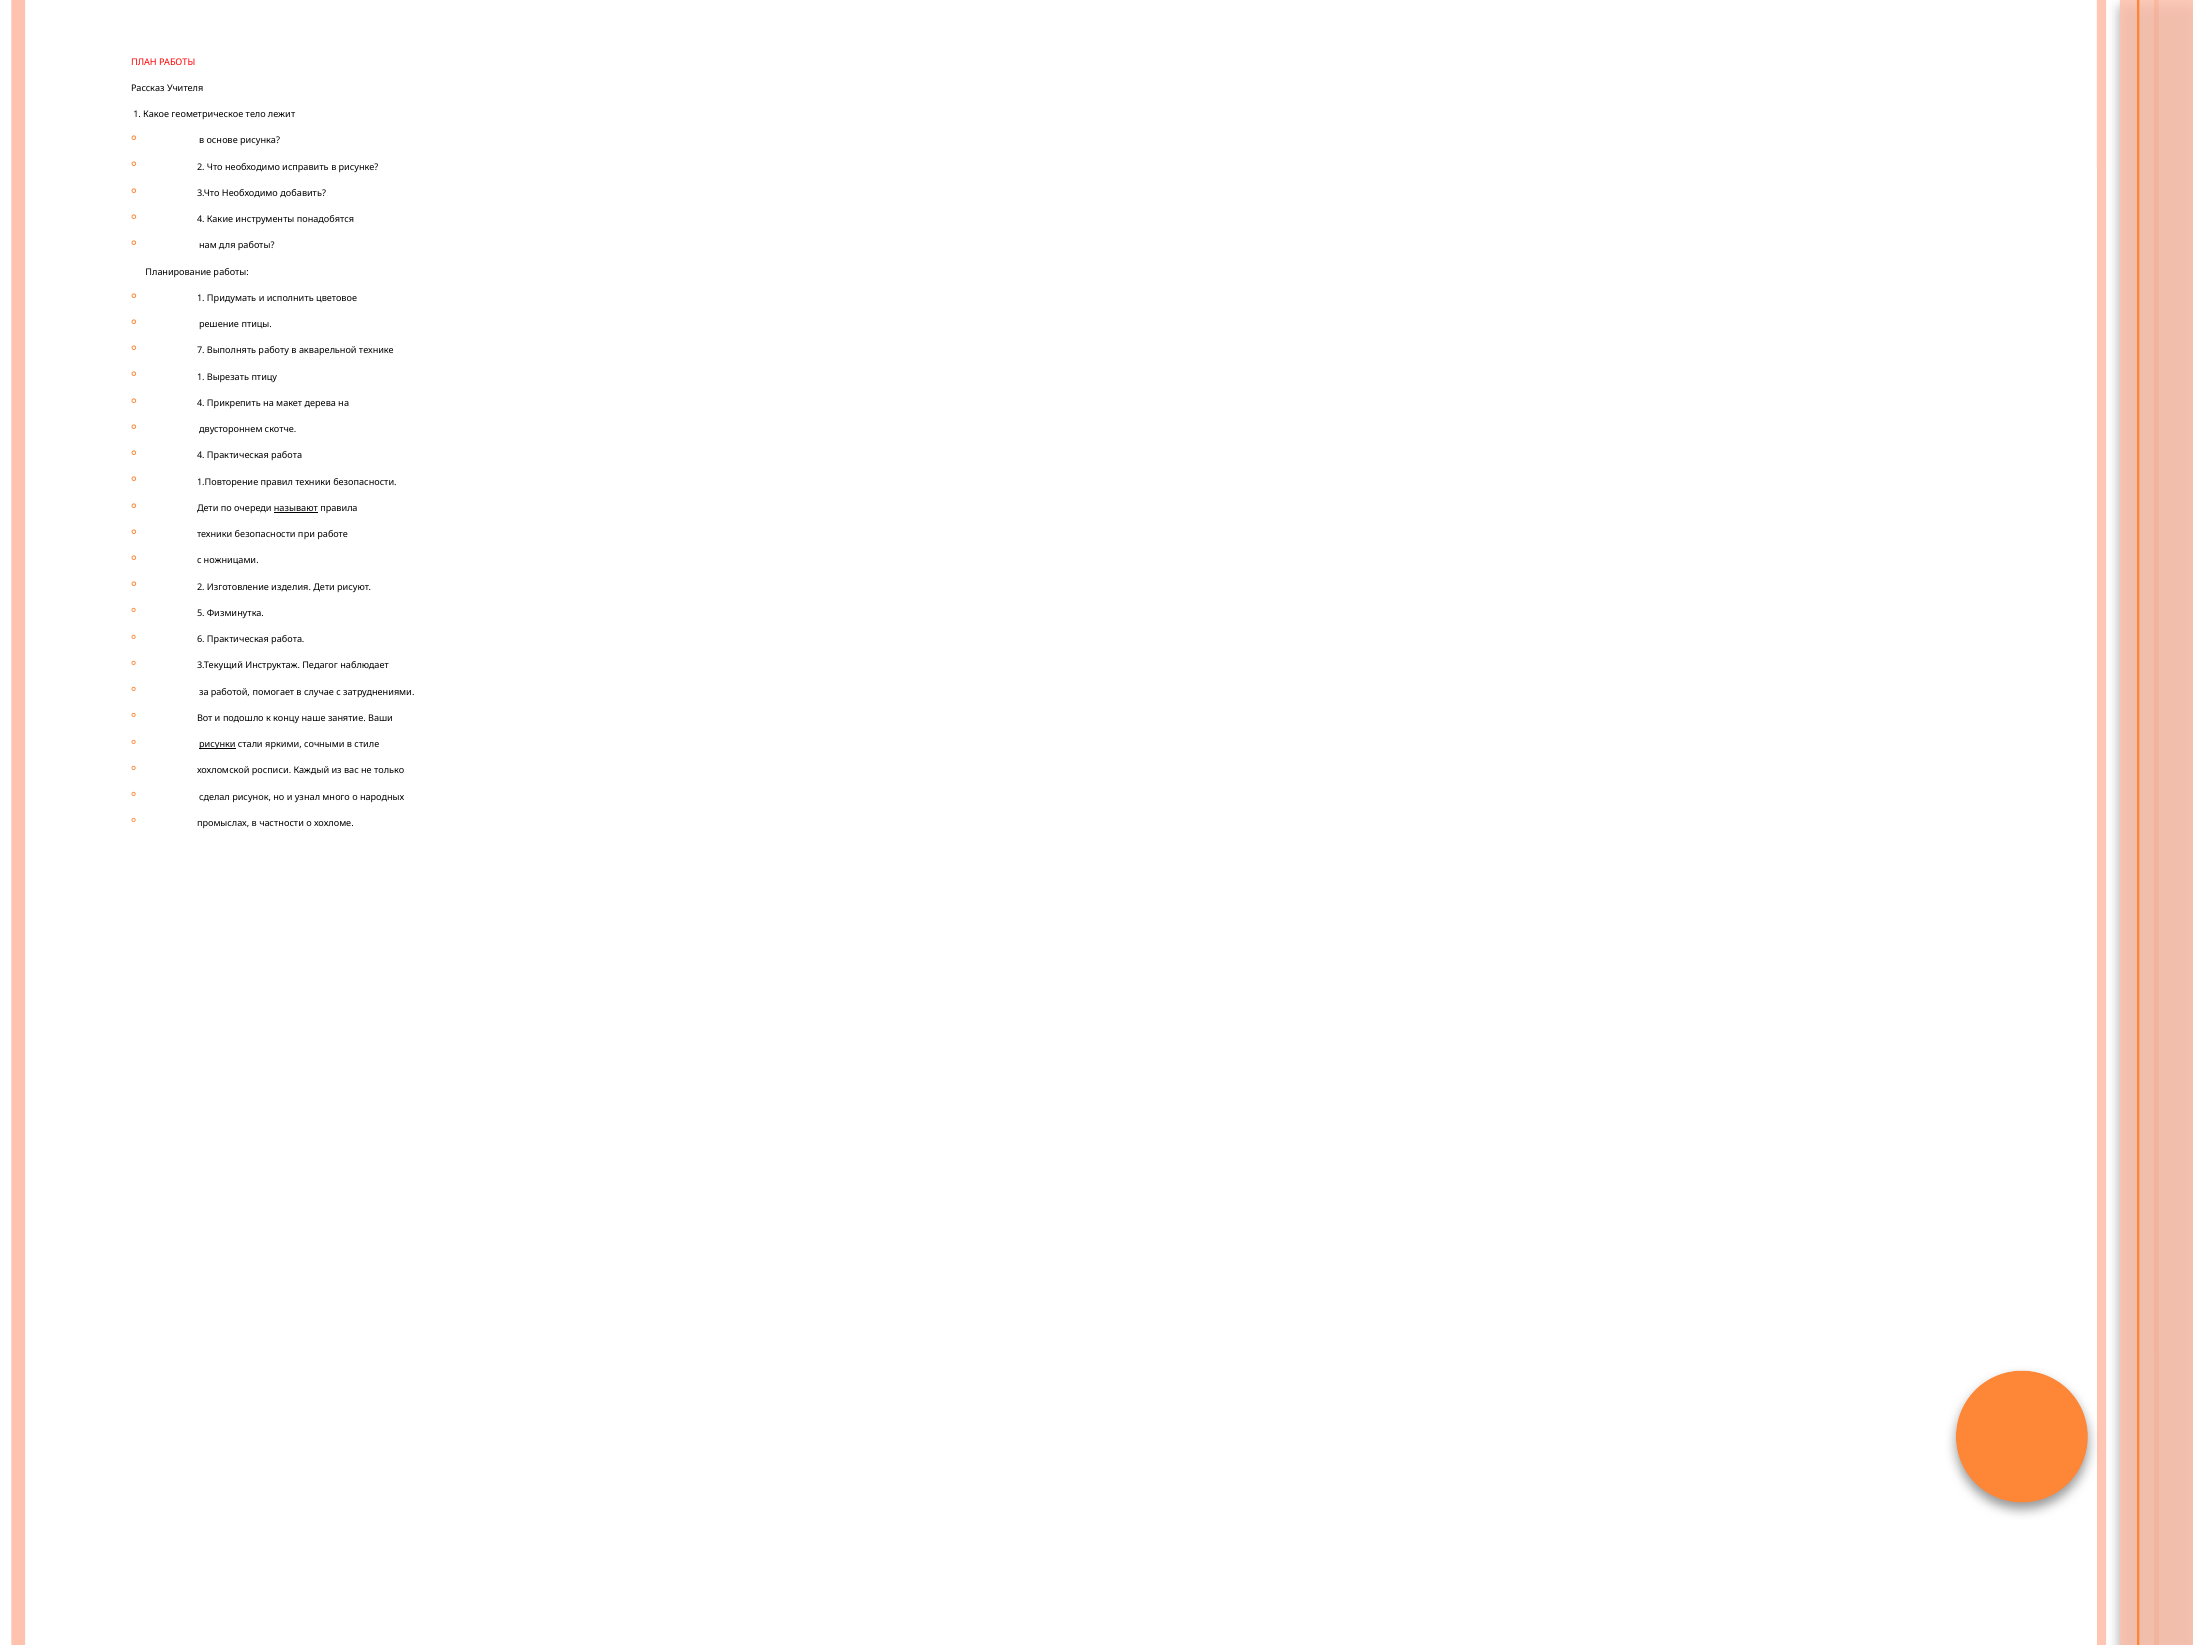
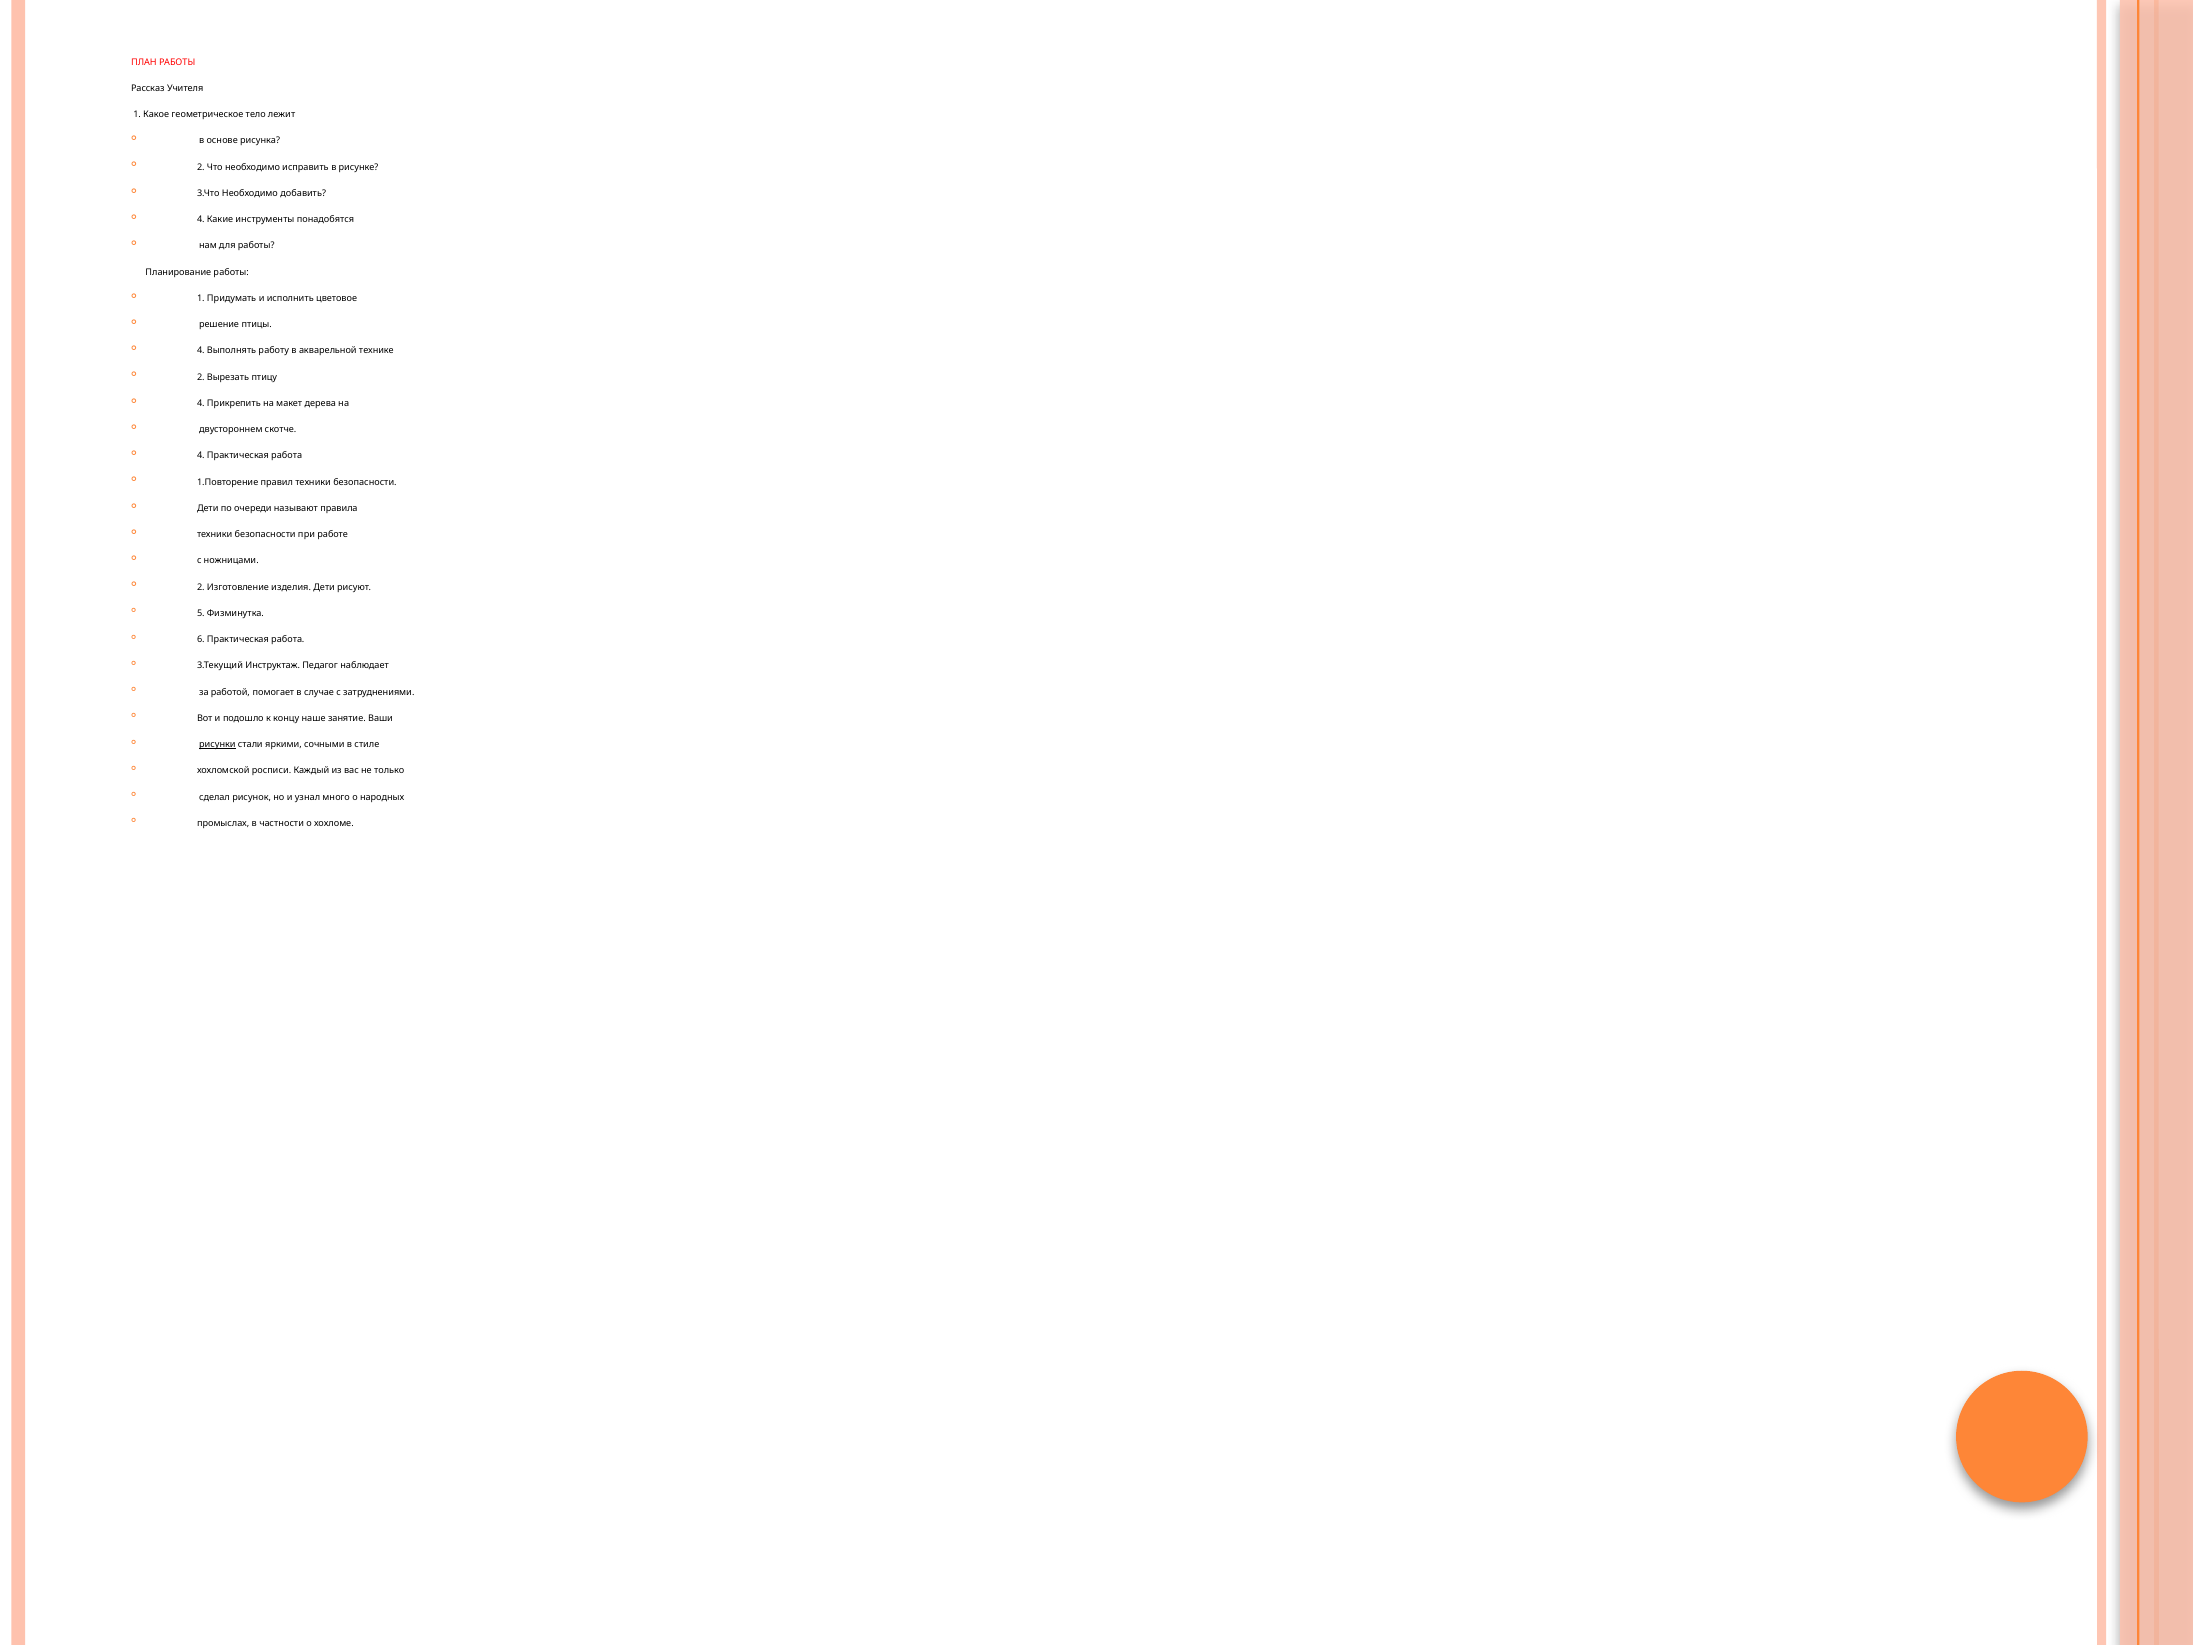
7: 7 -> 4 (201, 351)
1: 1 -> 2 (201, 377)
называют underline: present -> none (296, 508)
